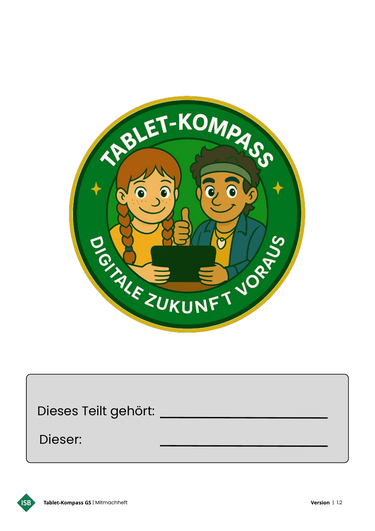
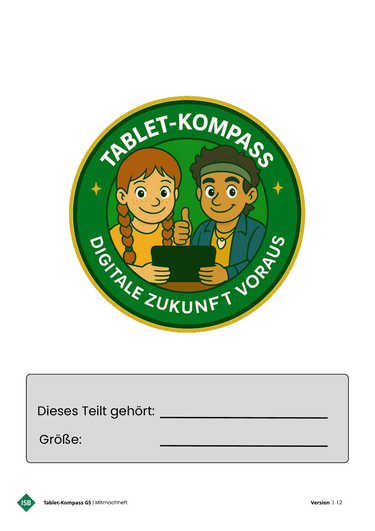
Dieser: Dieser -> Größe (61, 439)
